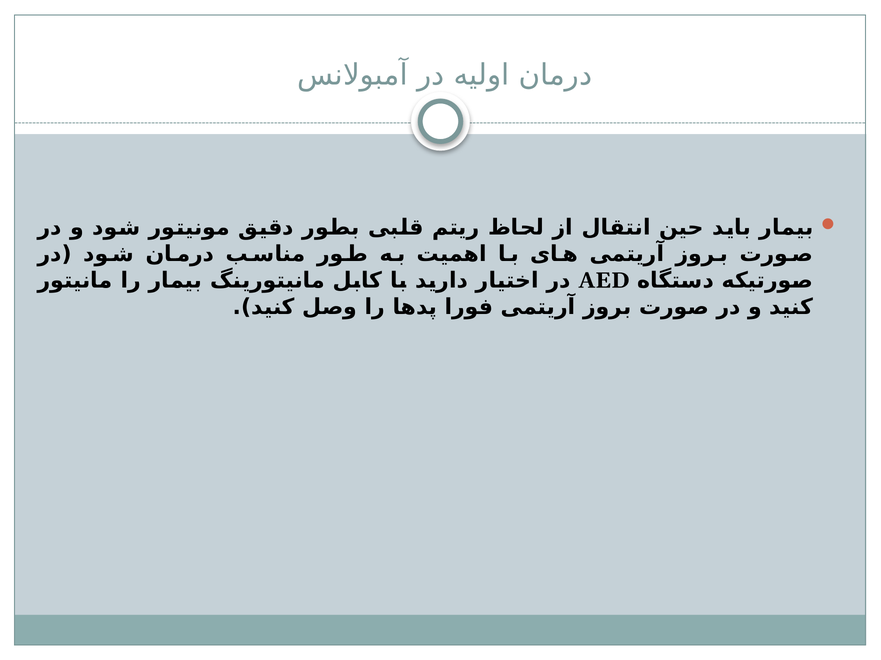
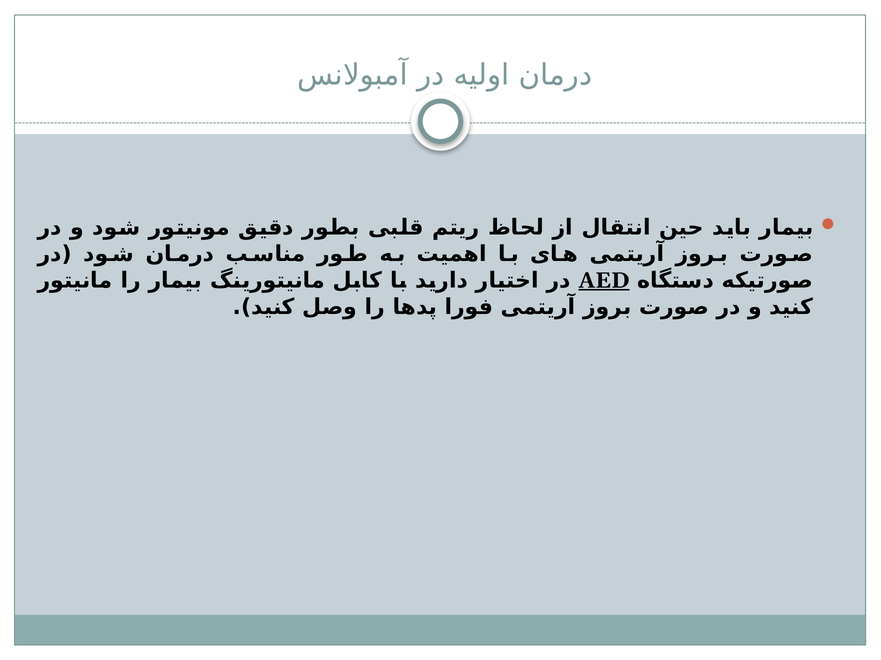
AED underline: none -> present (604, 281)
